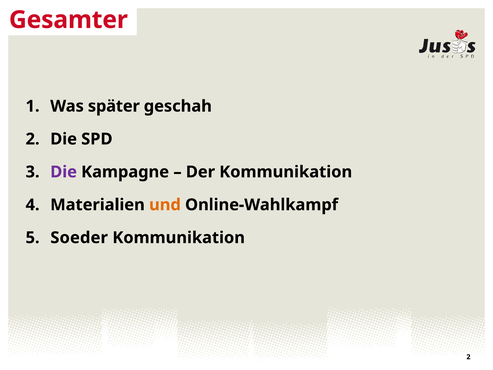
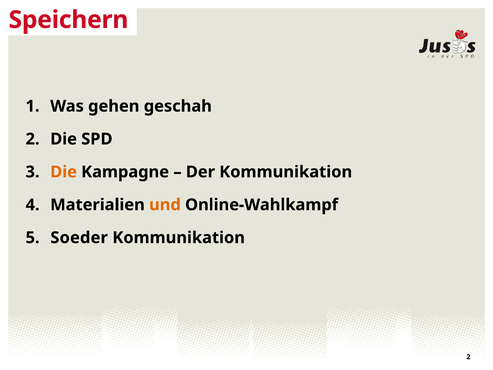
Gesamter: Gesamter -> Speichern (68, 20)
später: später -> gehen (114, 106)
Die colour: purple -> orange (64, 172)
